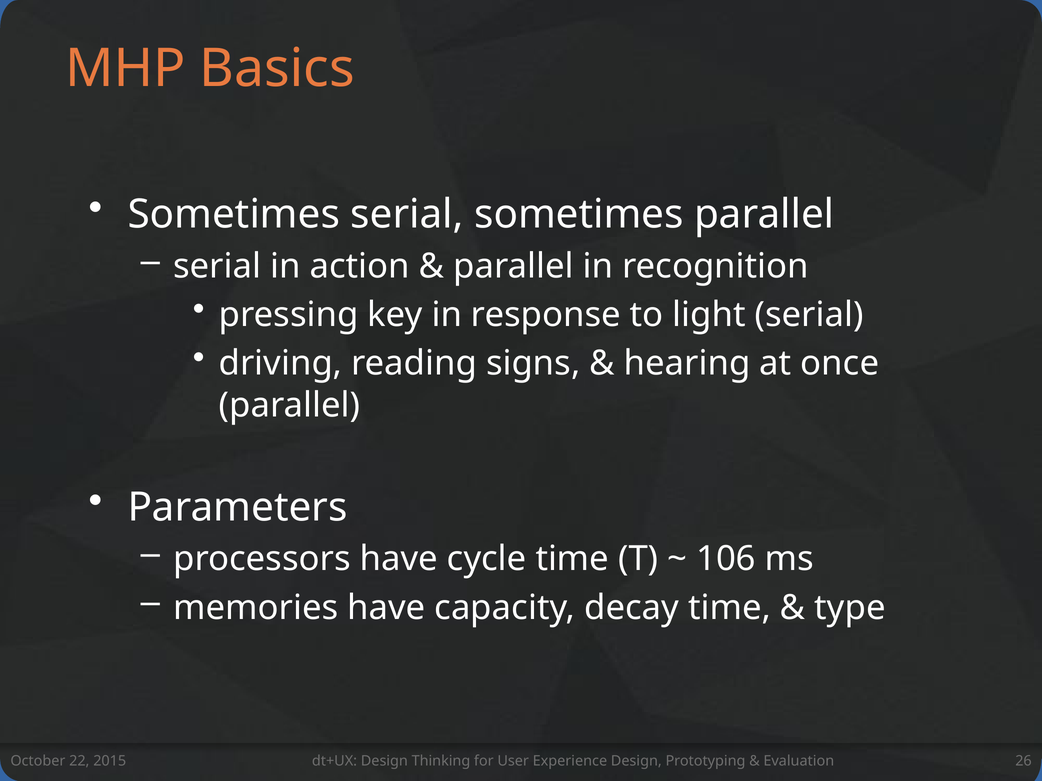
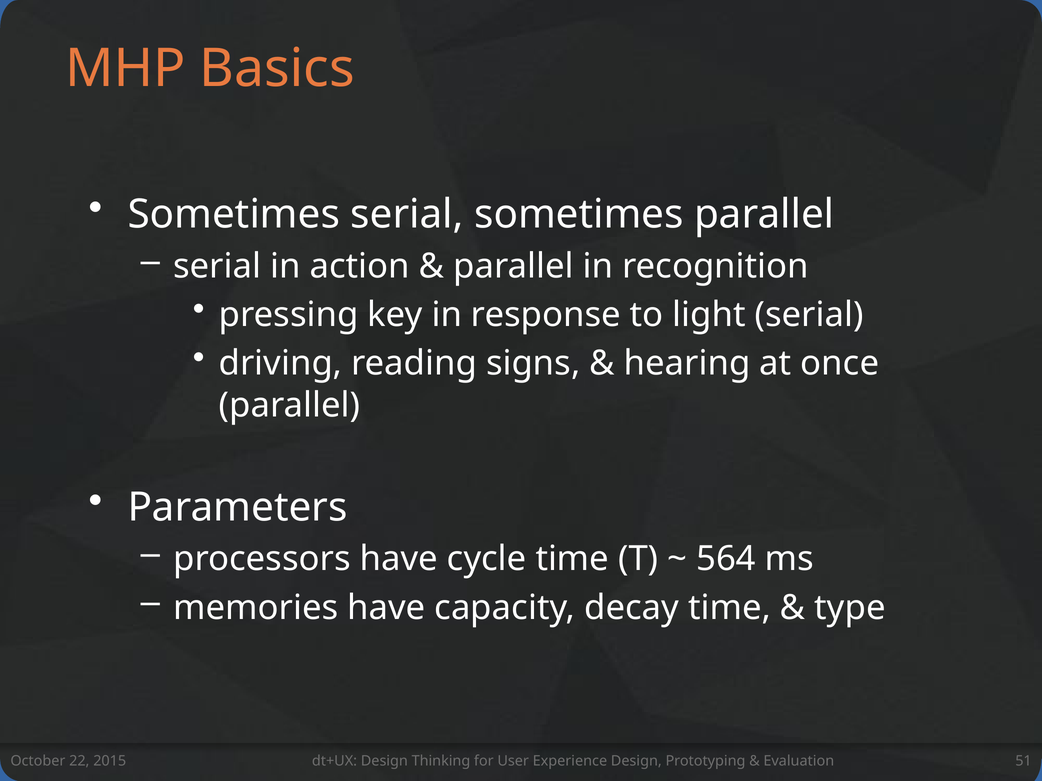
106: 106 -> 564 (726, 559)
26: 26 -> 51 (1024, 762)
